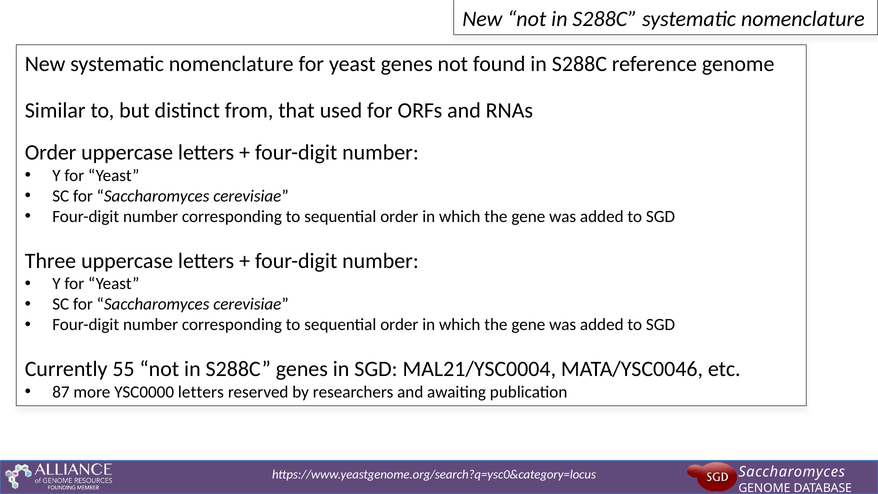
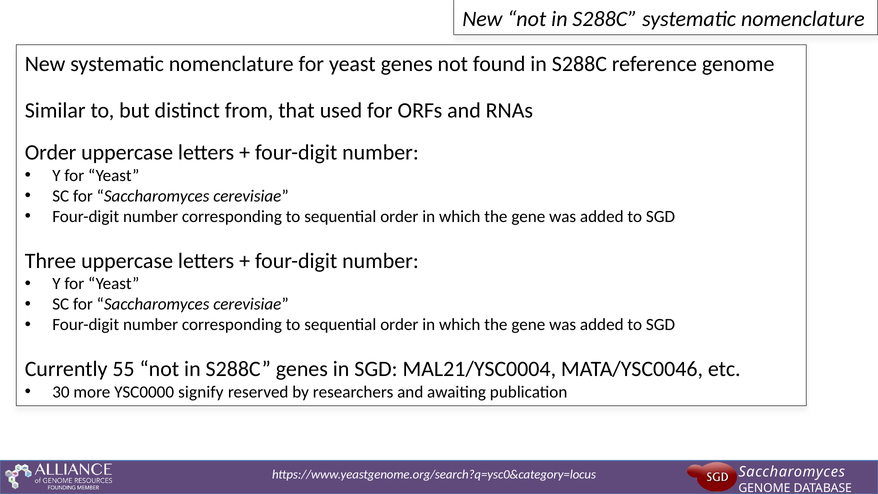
87: 87 -> 30 (61, 392)
YSC0000 letters: letters -> signify (201, 392)
